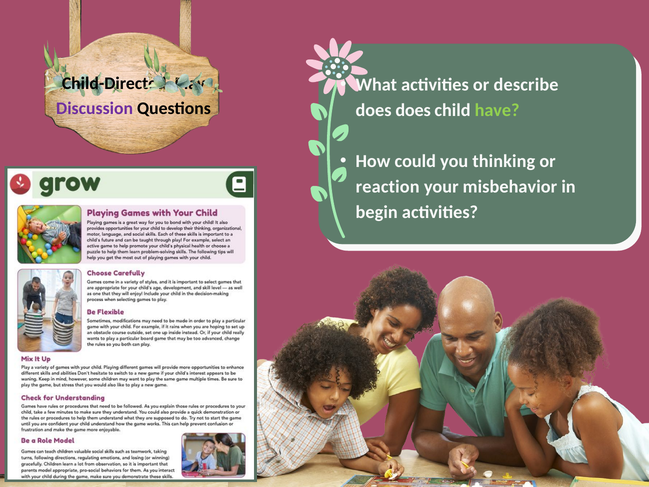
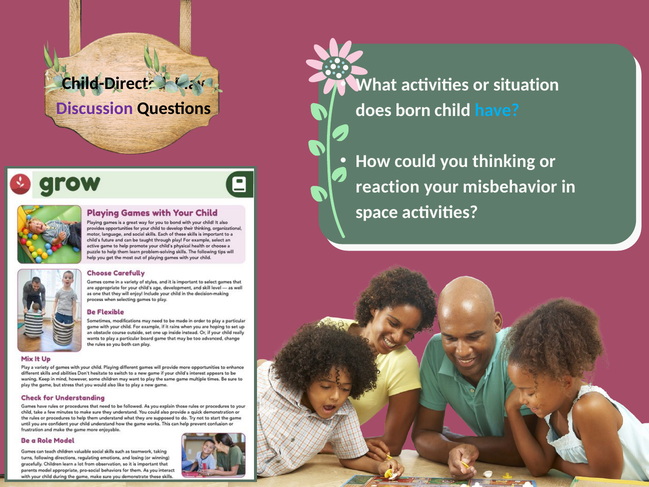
describe: describe -> situation (526, 84)
does does: does -> born (413, 110)
have colour: light green -> light blue (497, 110)
begin: begin -> space (377, 212)
